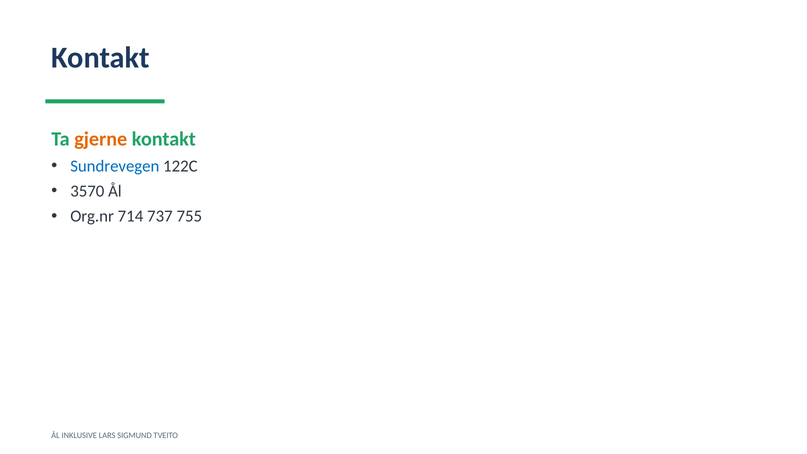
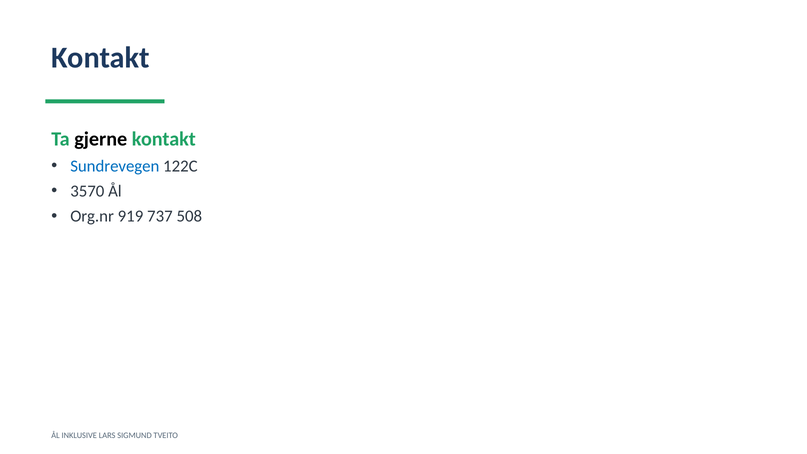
gjerne colour: orange -> black (101, 139)
714: 714 -> 919 (130, 216)
755: 755 -> 508 (189, 216)
